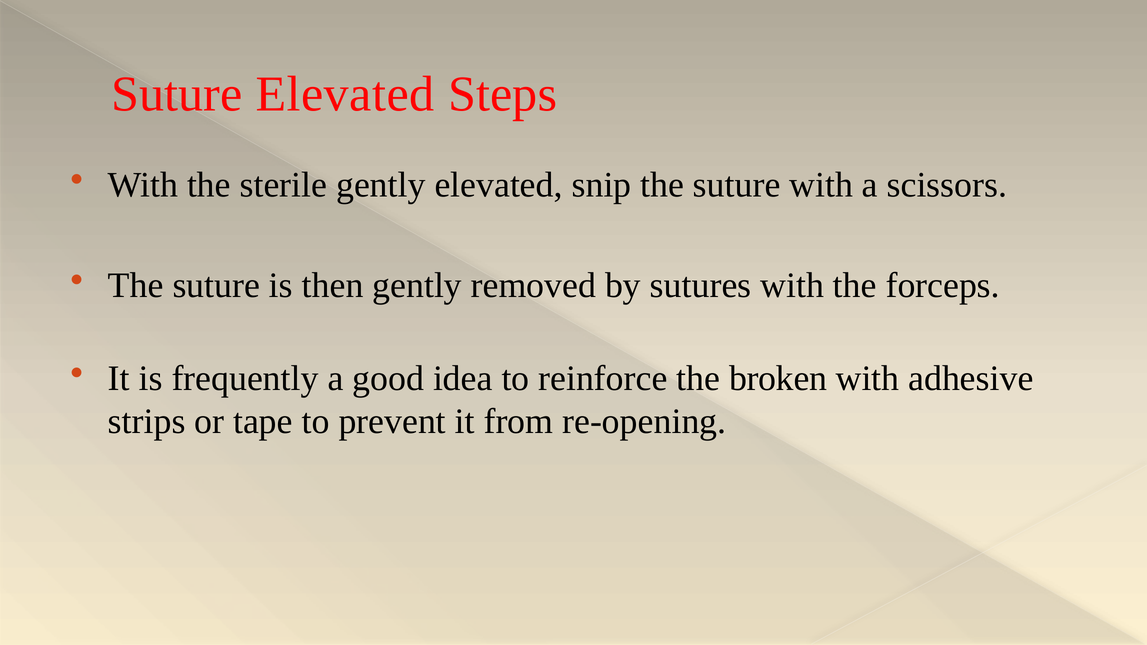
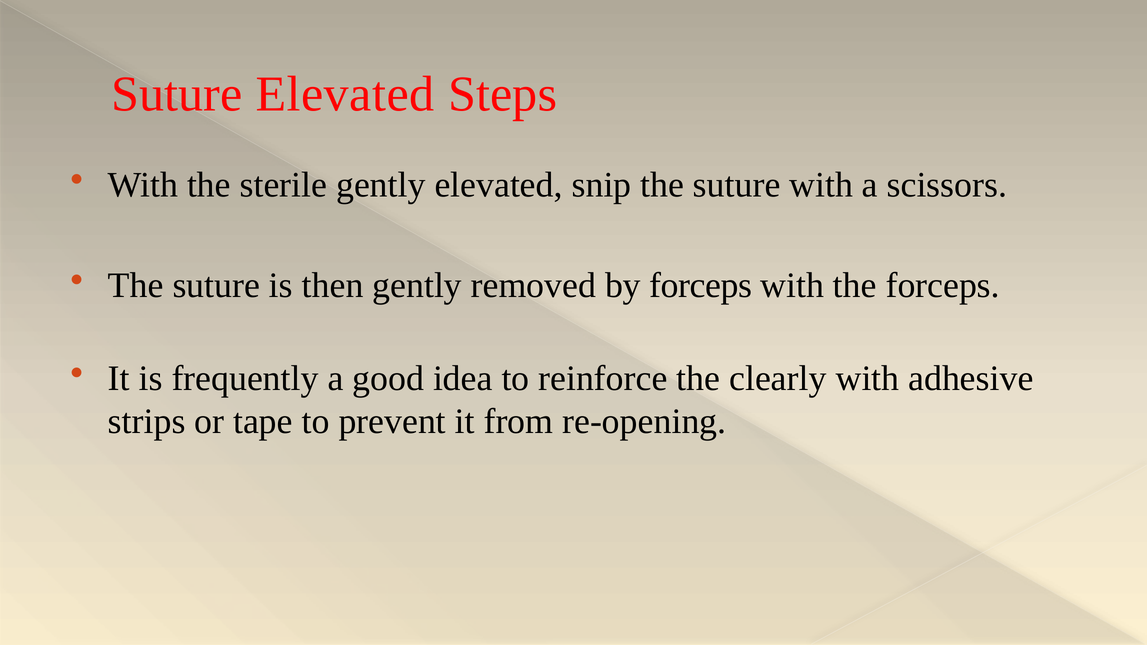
by sutures: sutures -> forceps (701, 285)
broken: broken -> clearly (778, 379)
